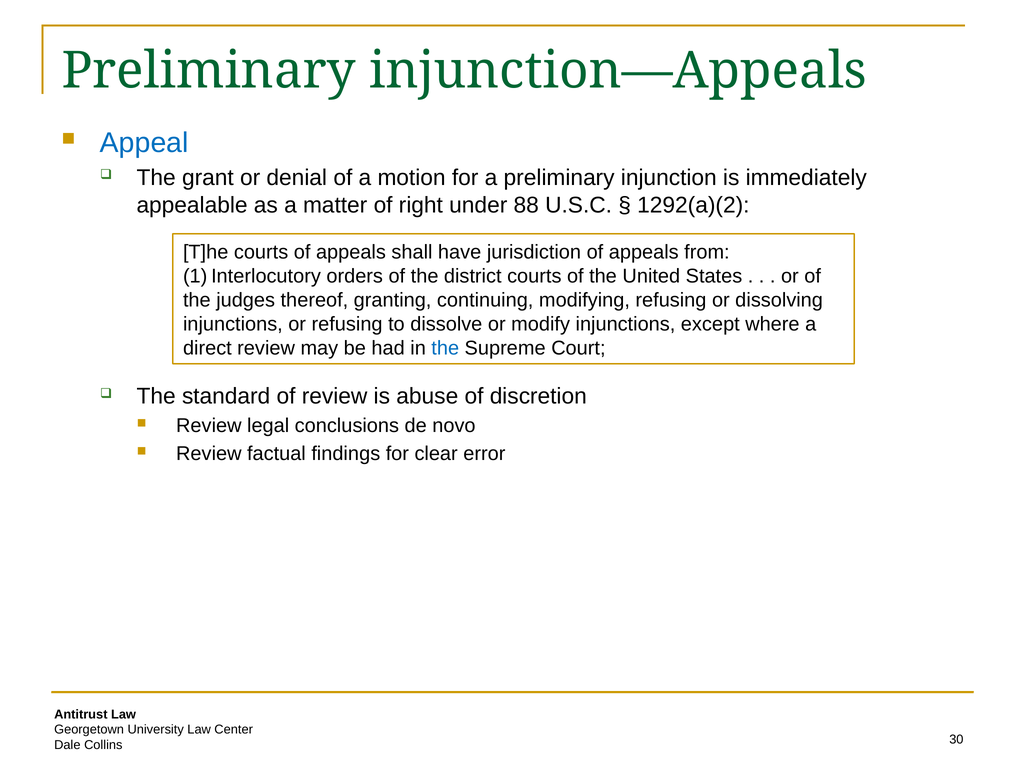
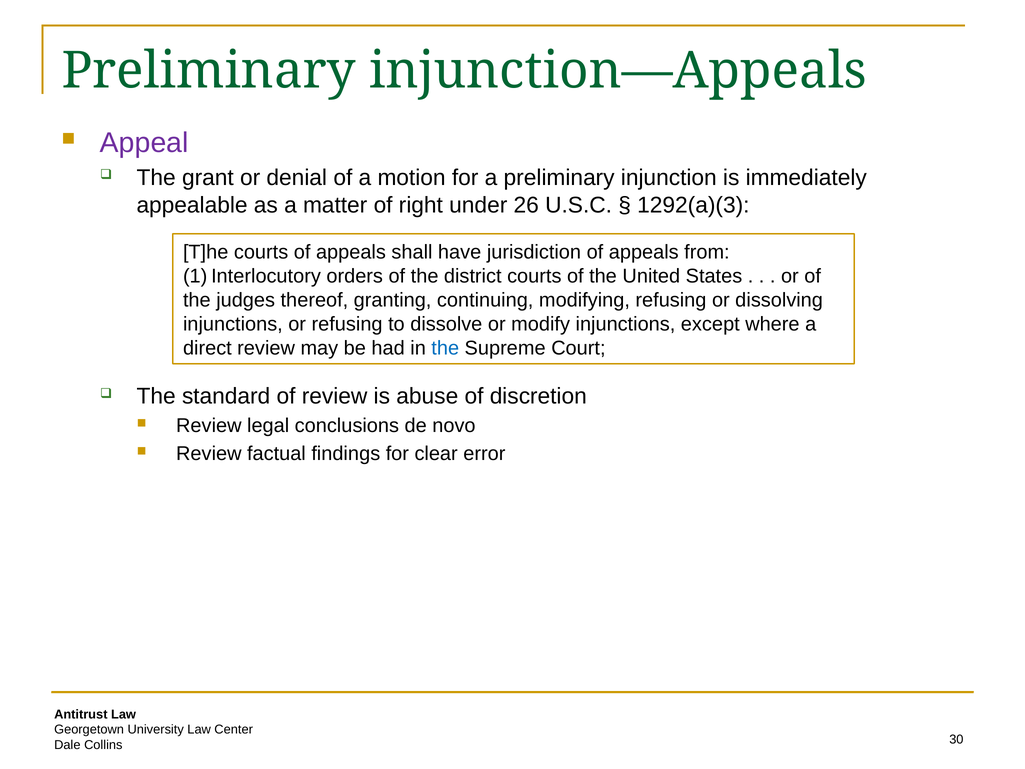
Appeal colour: blue -> purple (144, 143)
88: 88 -> 26 (526, 205)
1292(a)(2: 1292(a)(2 -> 1292(a)(3 (693, 205)
